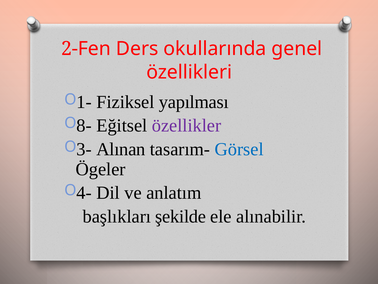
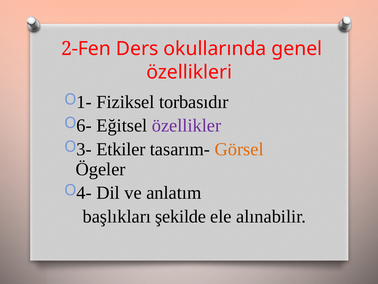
yapılması: yapılması -> torbasıdır (194, 102)
8-: 8- -> 6- (84, 125)
Alınan: Alınan -> Etkiler (121, 149)
Görsel colour: blue -> orange (239, 149)
